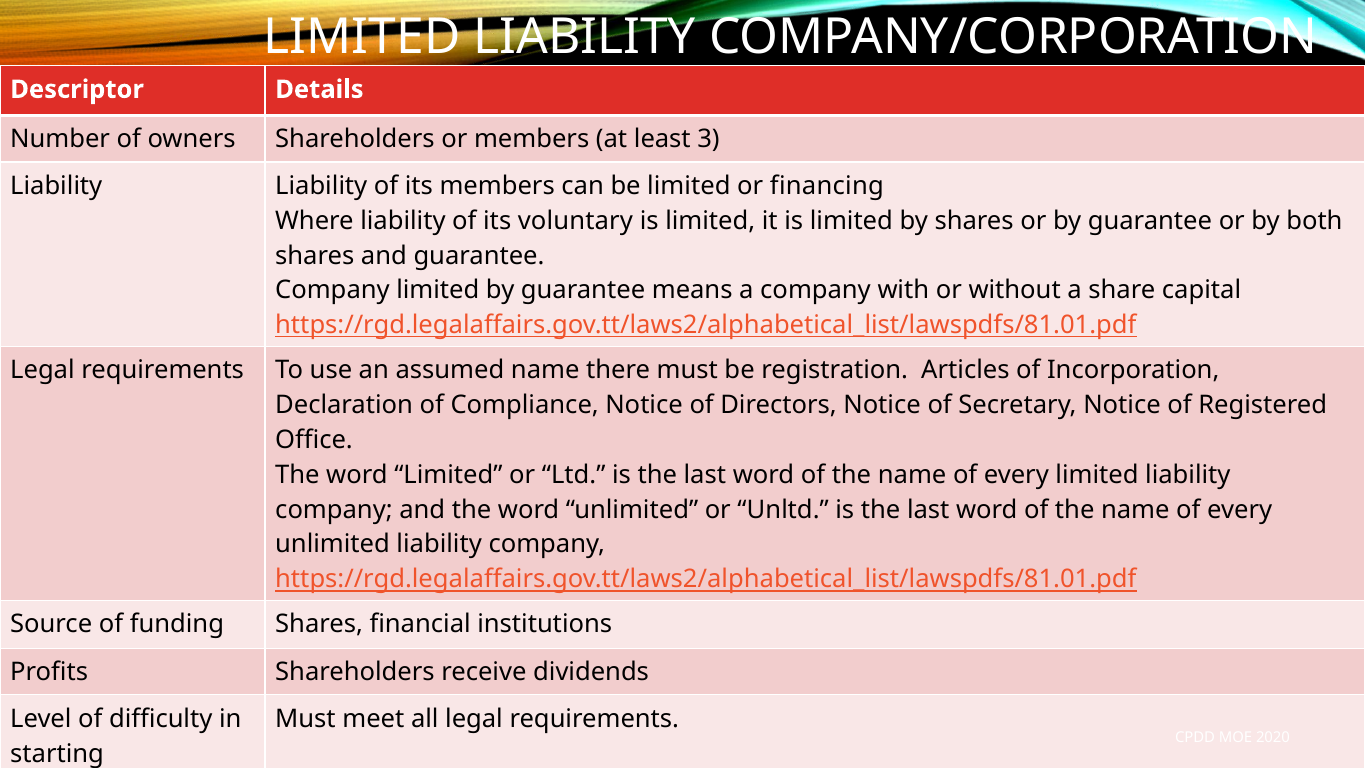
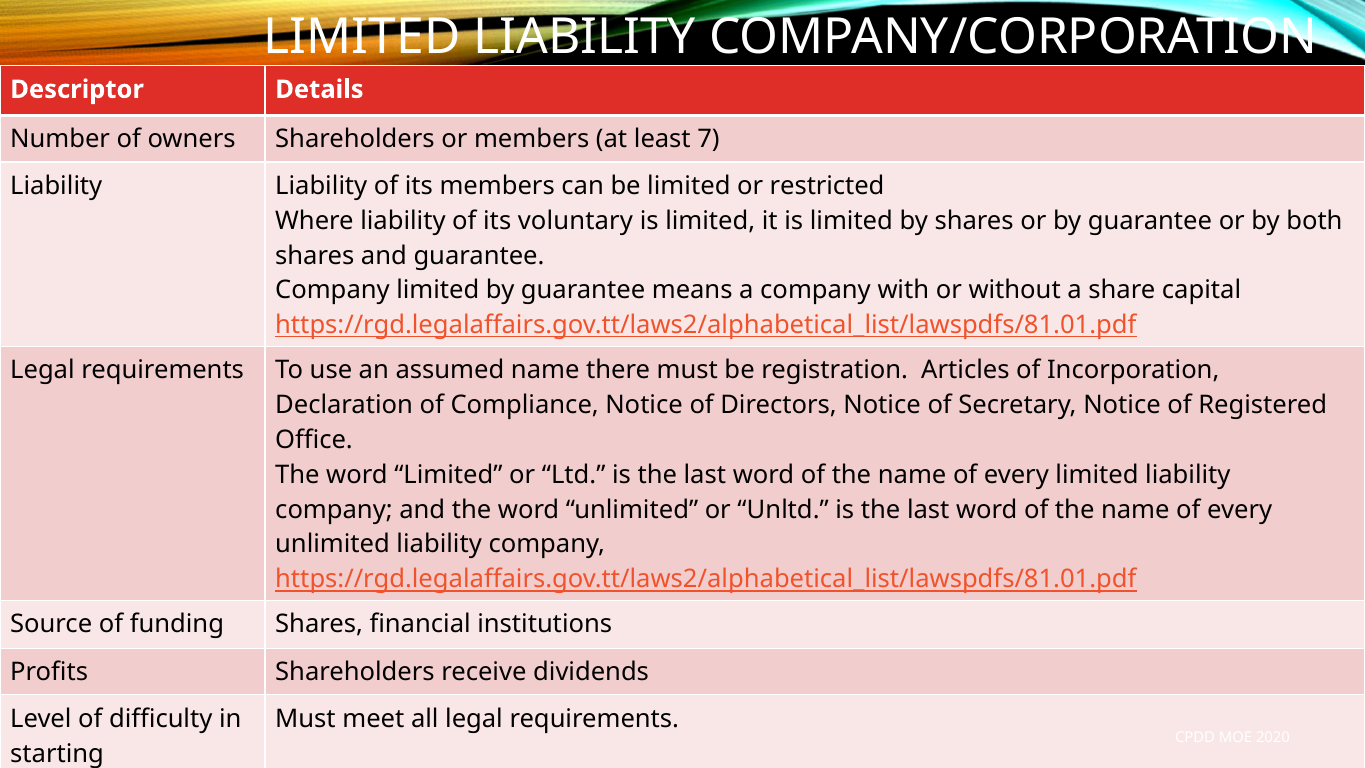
3: 3 -> 7 (708, 139)
financing: financing -> restricted (827, 186)
